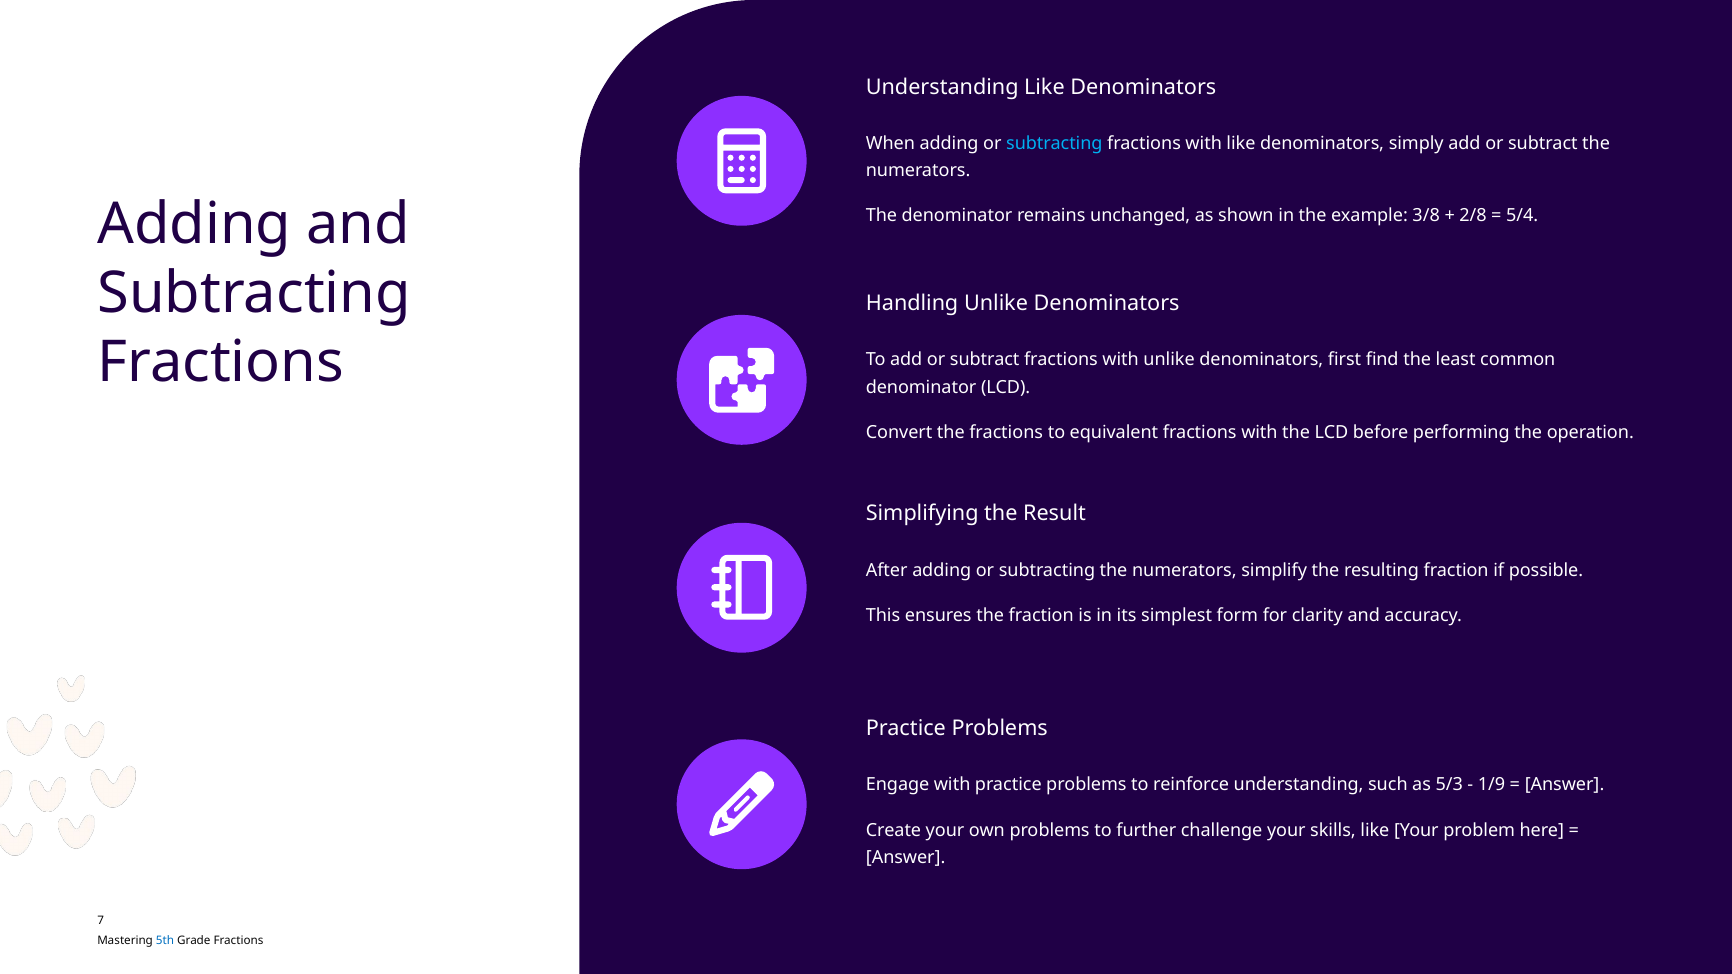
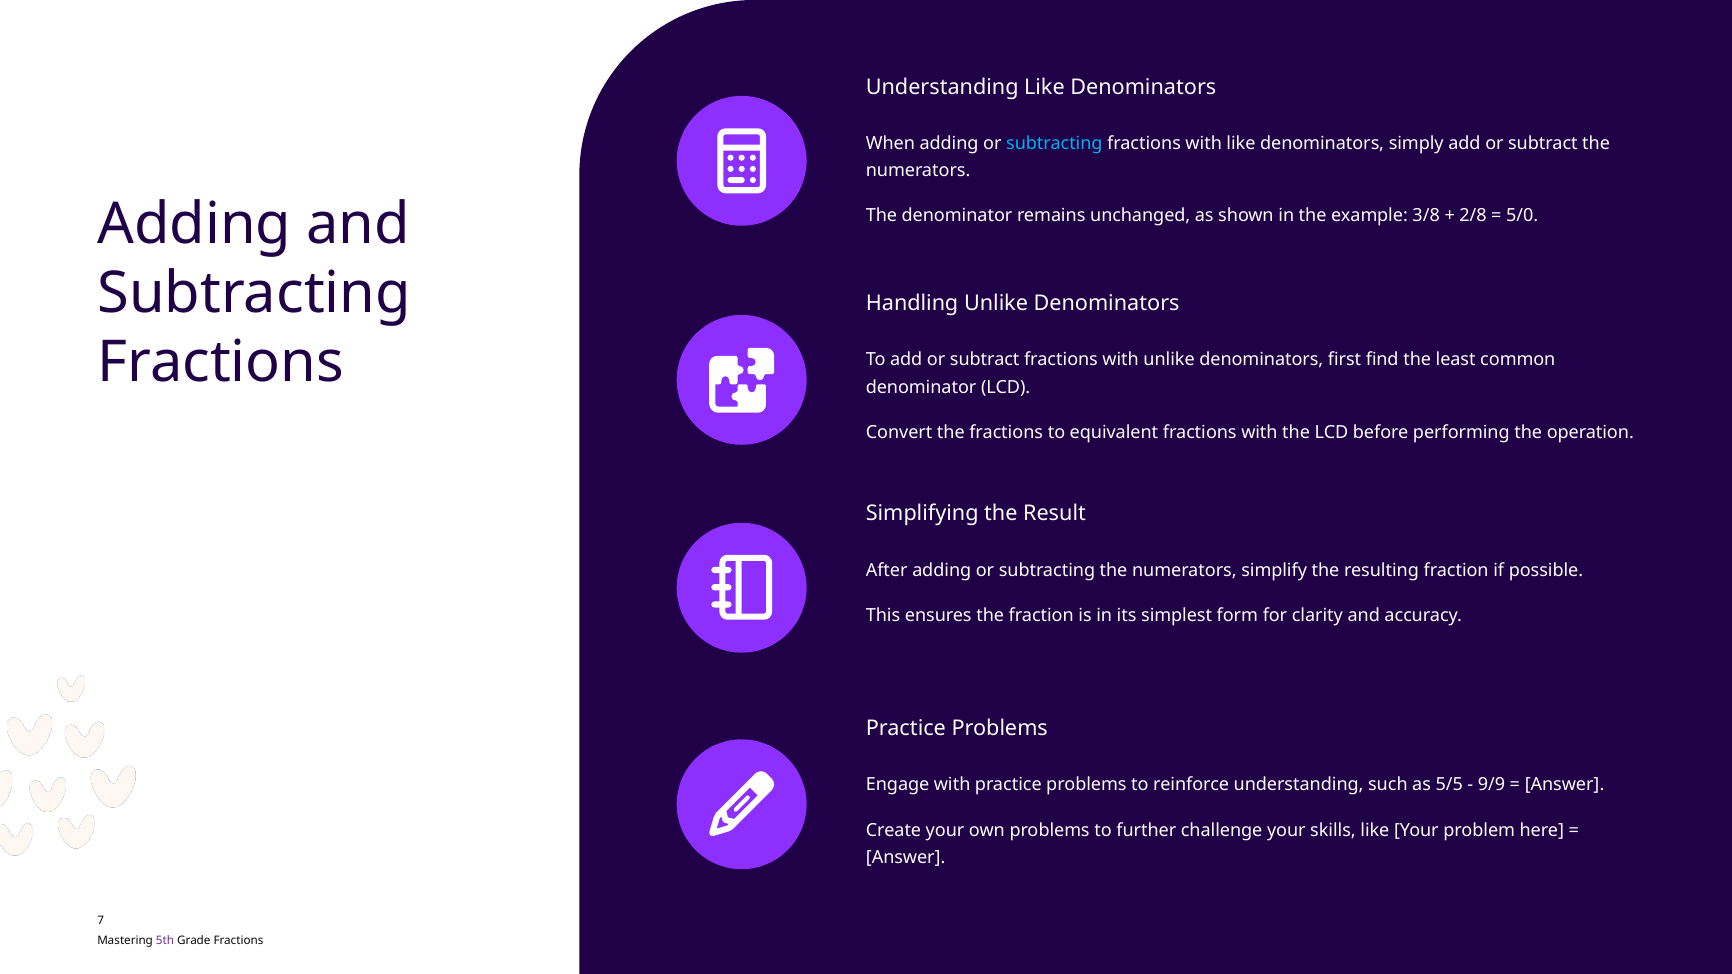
5/4: 5/4 -> 5/0 (1522, 216)
5/3: 5/3 -> 5/5 (1449, 785)
1/9: 1/9 -> 9/9 (1492, 785)
5th colour: blue -> purple (165, 941)
